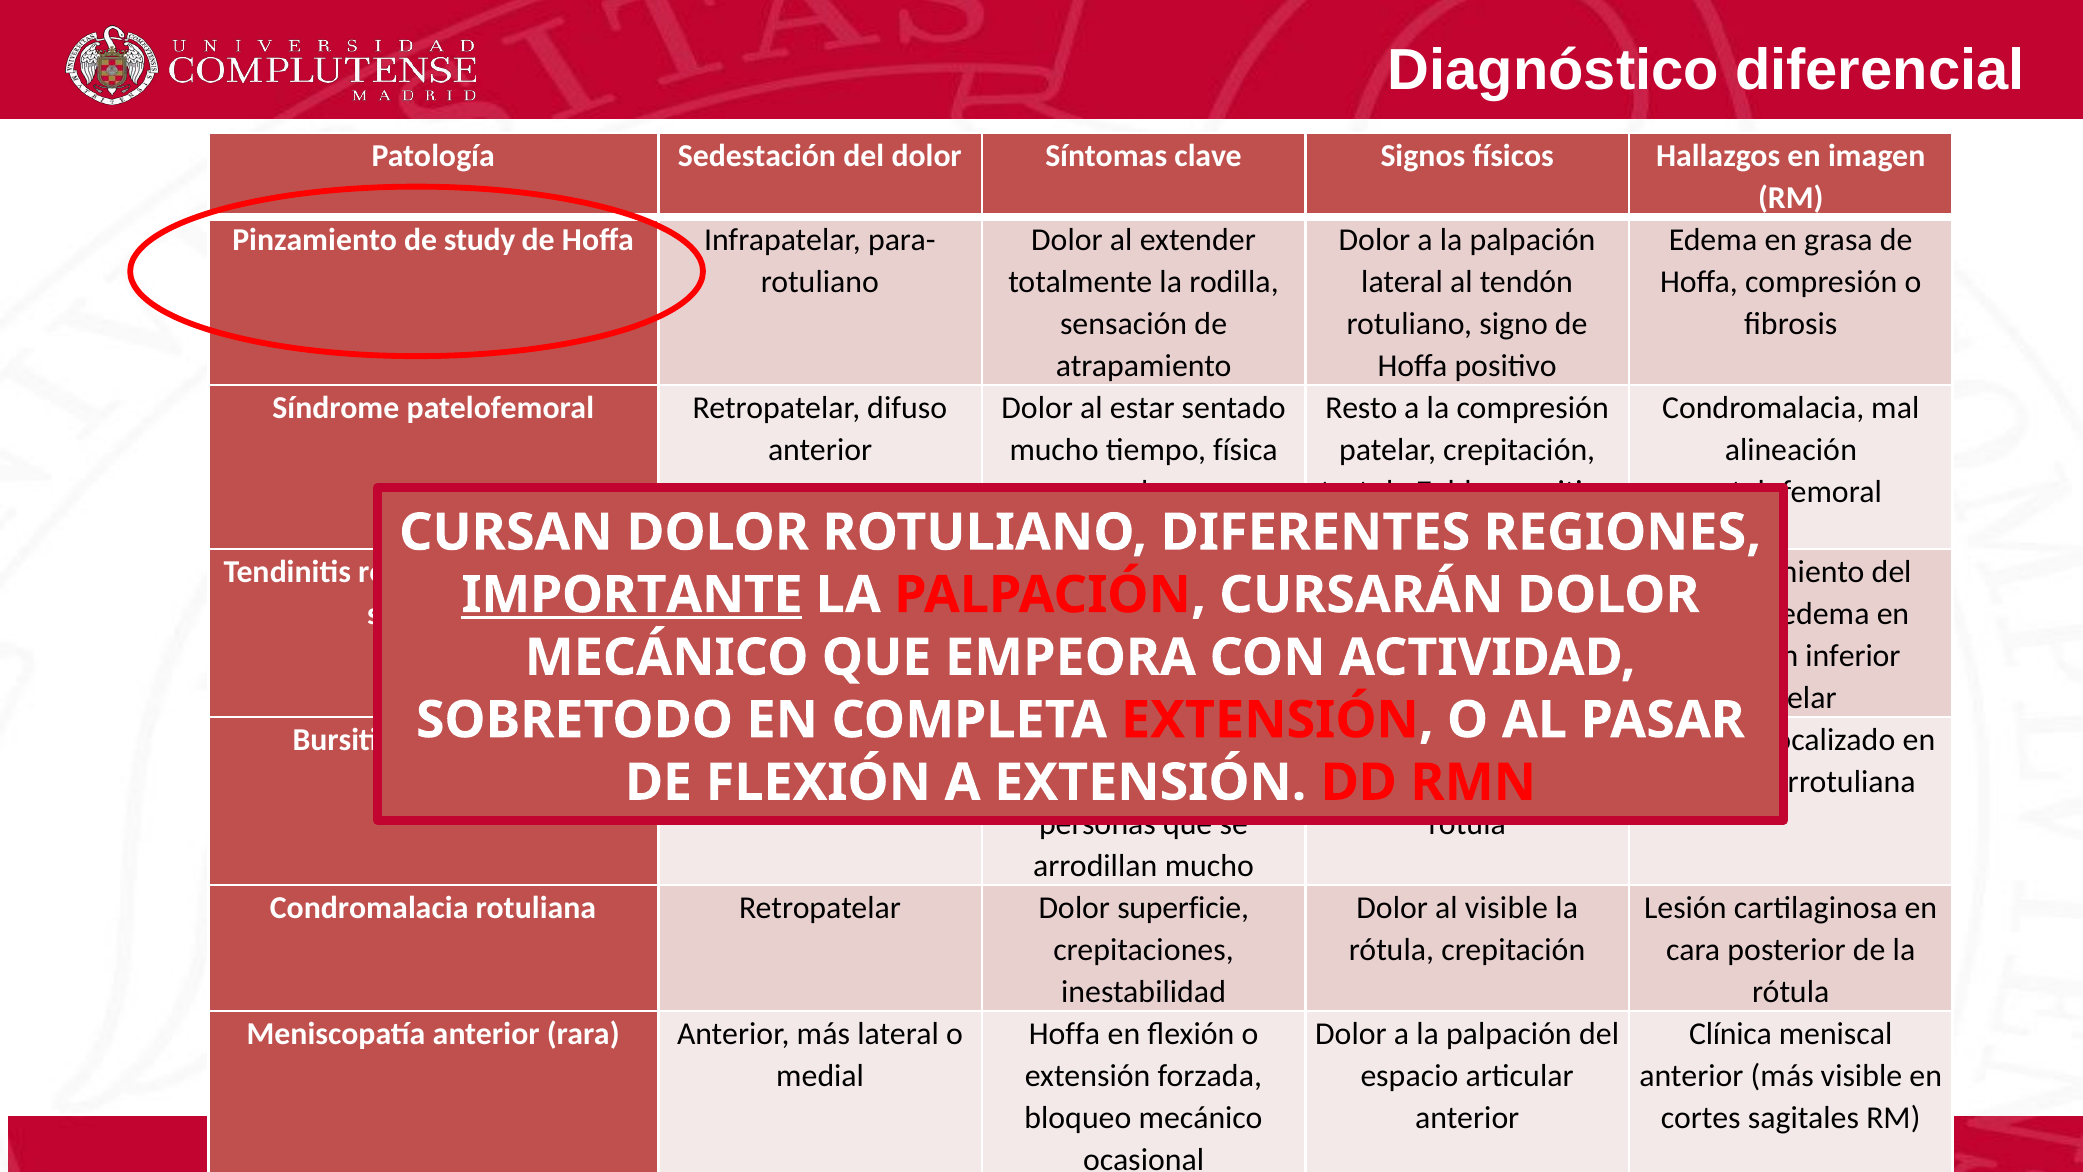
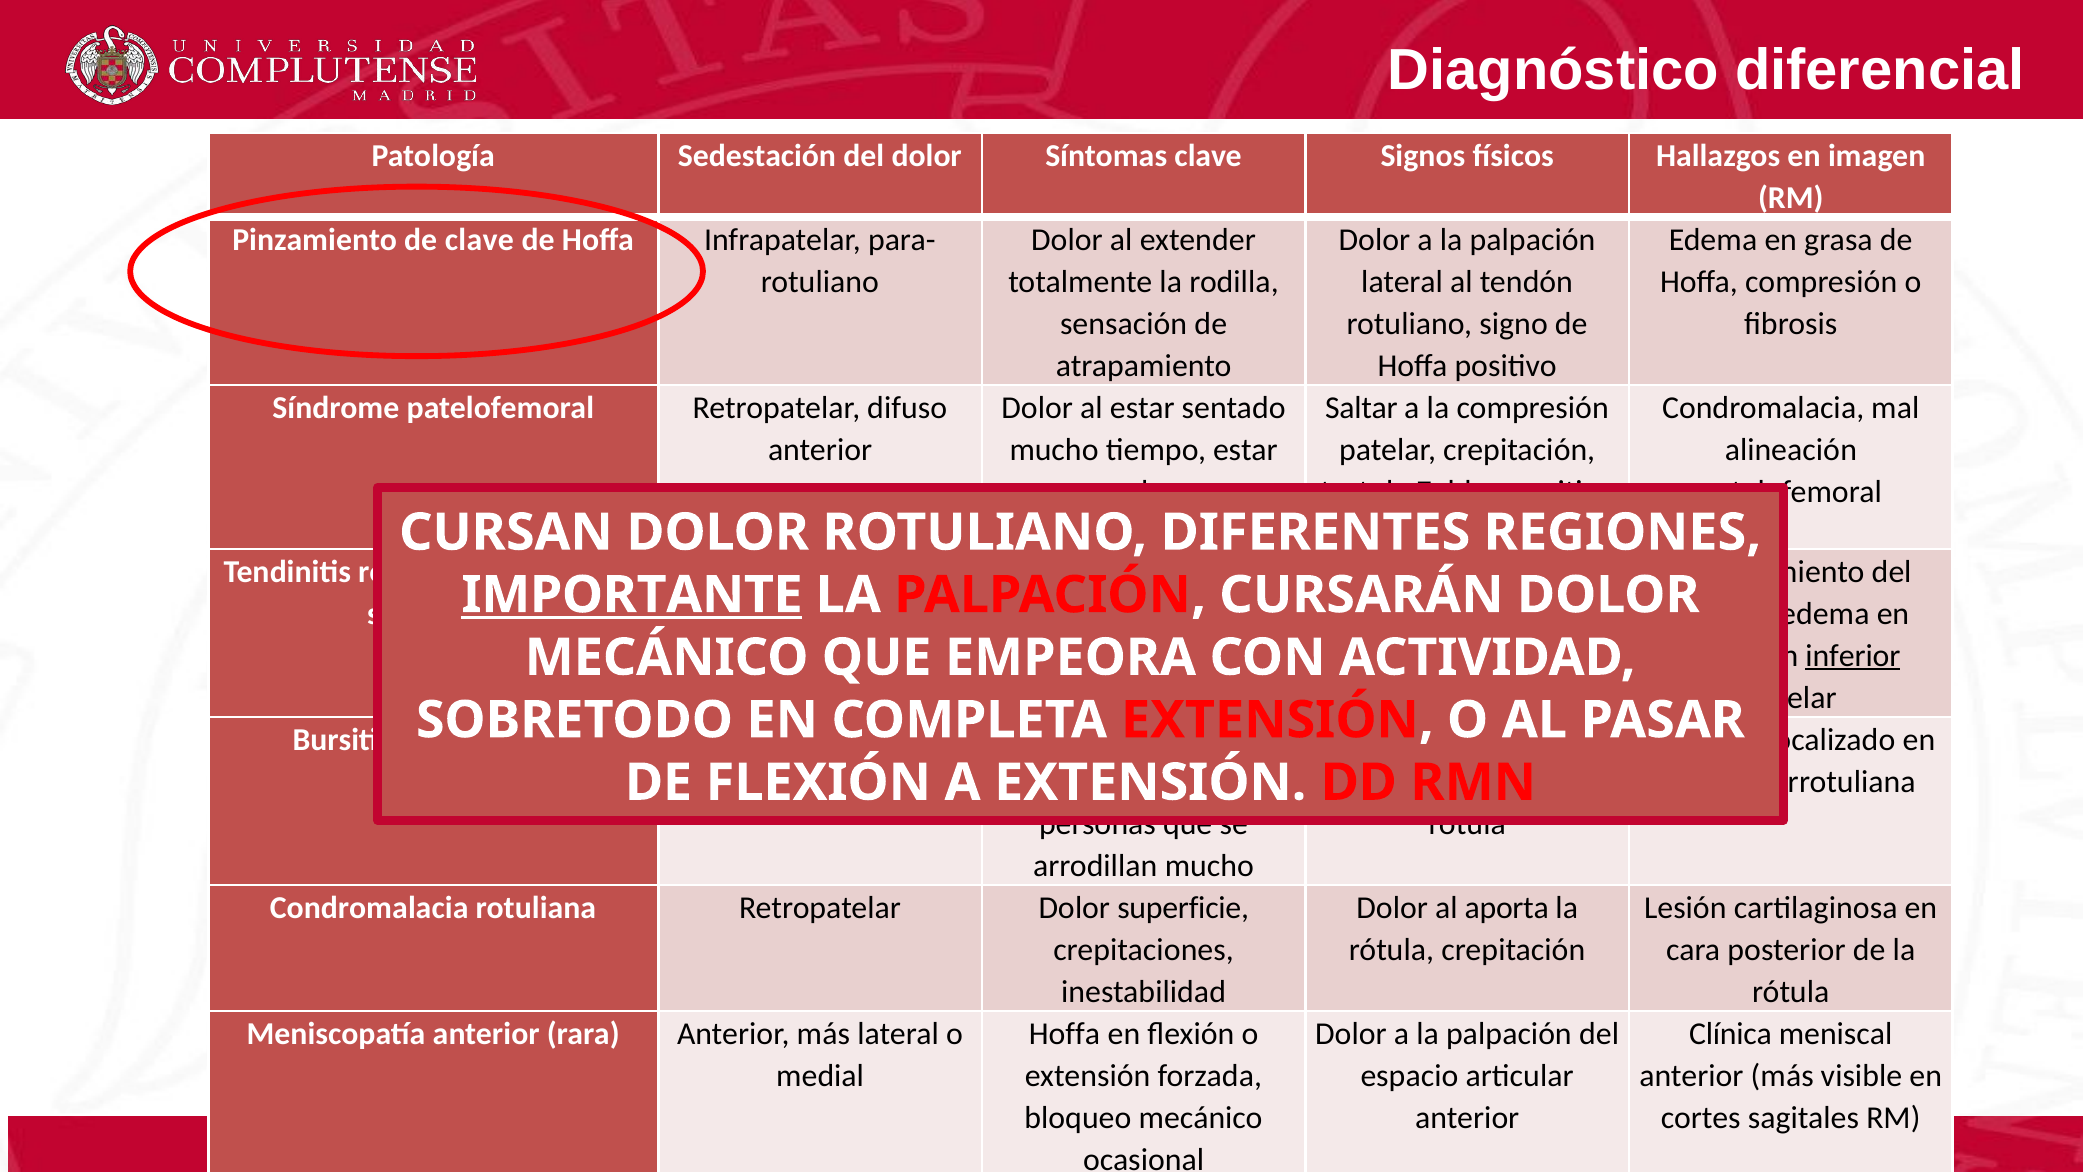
de study: study -> clave (479, 240)
Resto: Resto -> Saltar (1361, 408)
tiempo física: física -> estar (1245, 450)
inferior underline: none -> present (1853, 655)
al visible: visible -> aporta (1507, 908)
